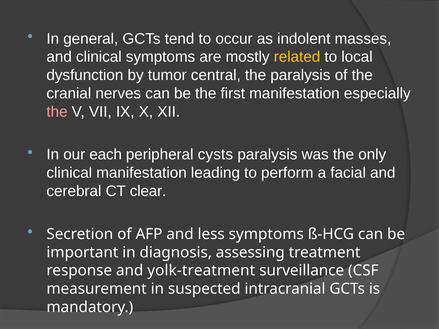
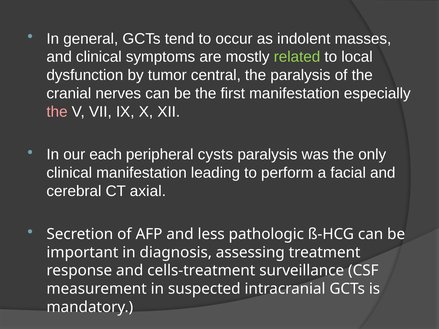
related colour: yellow -> light green (297, 57)
clear: clear -> axial (148, 191)
less symptoms: symptoms -> pathologic (266, 234)
yolk-treatment: yolk-treatment -> cells-treatment (201, 271)
